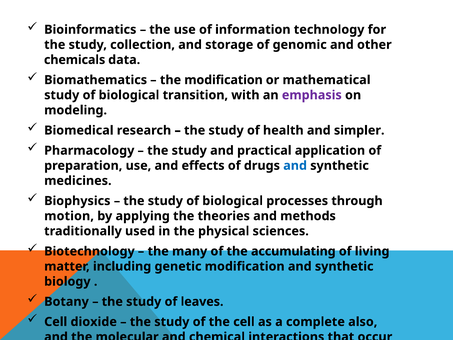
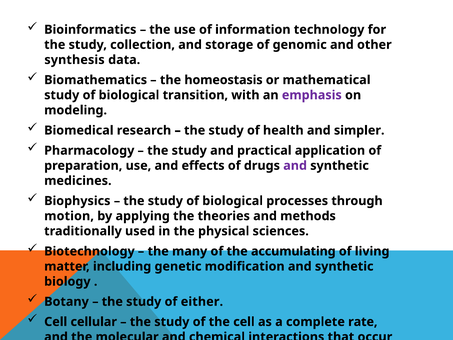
chemicals: chemicals -> synthesis (74, 60)
the modification: modification -> homeostasis (224, 80)
and colour: blue -> purple (295, 166)
leaves: leaves -> either (202, 301)
dioxide: dioxide -> cellular (94, 322)
also: also -> rate (363, 322)
